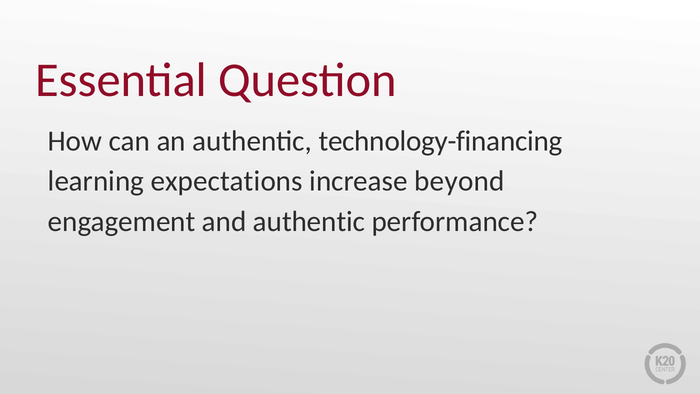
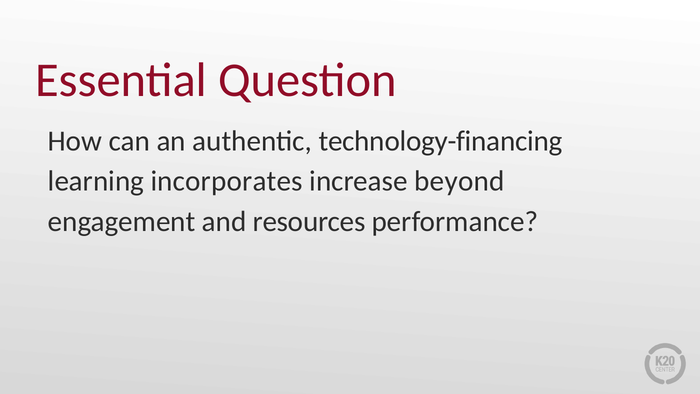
expectations: expectations -> incorporates (227, 181)
and authentic: authentic -> resources (309, 221)
